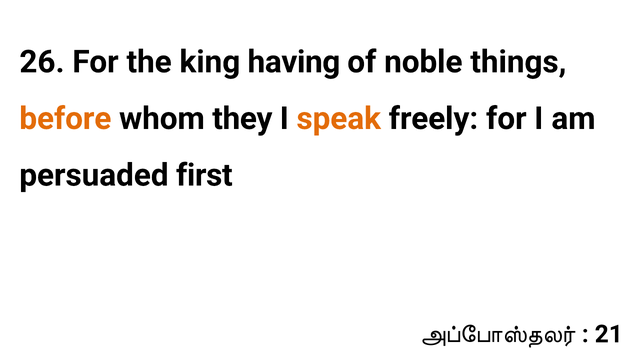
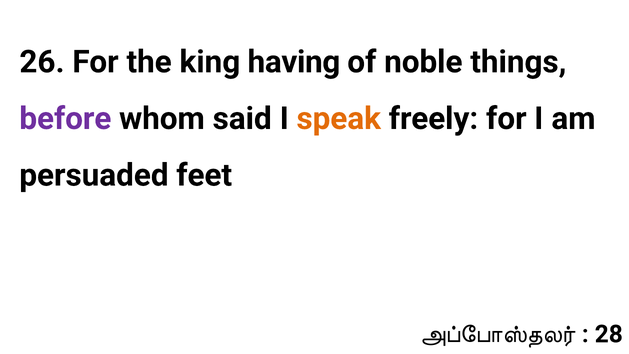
before colour: orange -> purple (65, 119)
they: they -> said (242, 119)
first: first -> feet (204, 175)
21: 21 -> 28 (609, 334)
